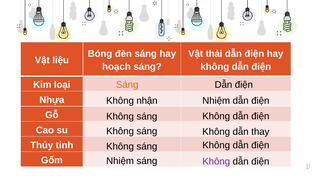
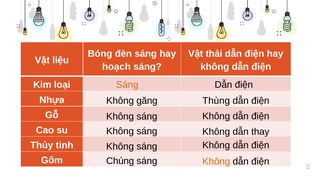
nhận: nhận -> găng (147, 101)
Nhiệm: Nhiệm -> Thùng (216, 101)
Nhiệm: Nhiệm -> Chúng (120, 162)
Không colour: purple -> orange (216, 162)
